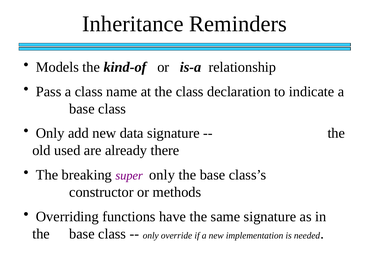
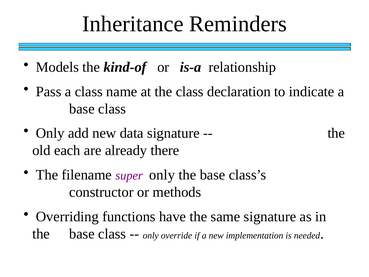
used: used -> each (67, 150)
breaking: breaking -> filename (87, 175)
